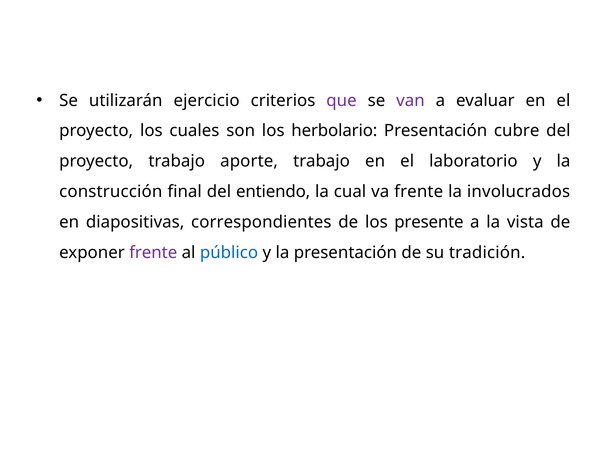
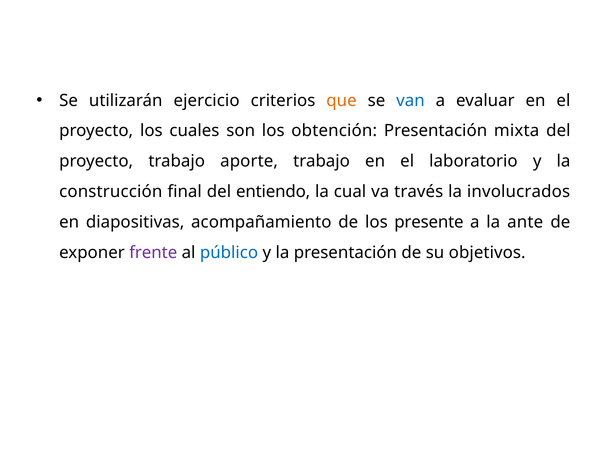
que colour: purple -> orange (342, 100)
van colour: purple -> blue (410, 100)
herbolario: herbolario -> obtención (334, 131)
cubre: cubre -> mixta (517, 131)
va frente: frente -> través (419, 191)
correspondientes: correspondientes -> acompañamiento (261, 222)
vista: vista -> ante (525, 222)
tradición: tradición -> objetivos (487, 252)
